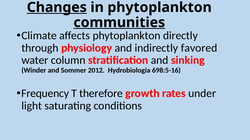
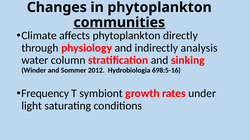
Changes underline: present -> none (57, 7)
favored: favored -> analysis (199, 48)
therefore: therefore -> symbiont (101, 94)
